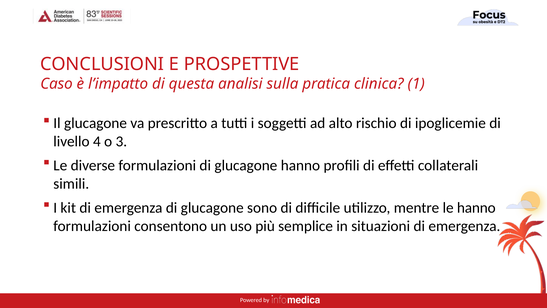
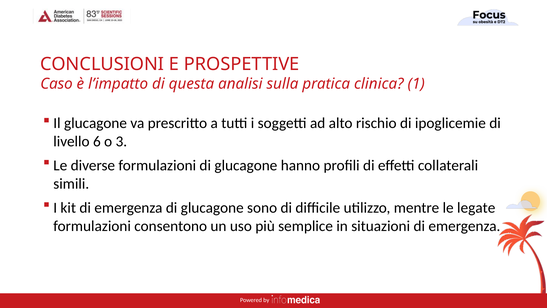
4: 4 -> 6 (97, 141)
le hanno: hanno -> legate (476, 207)
